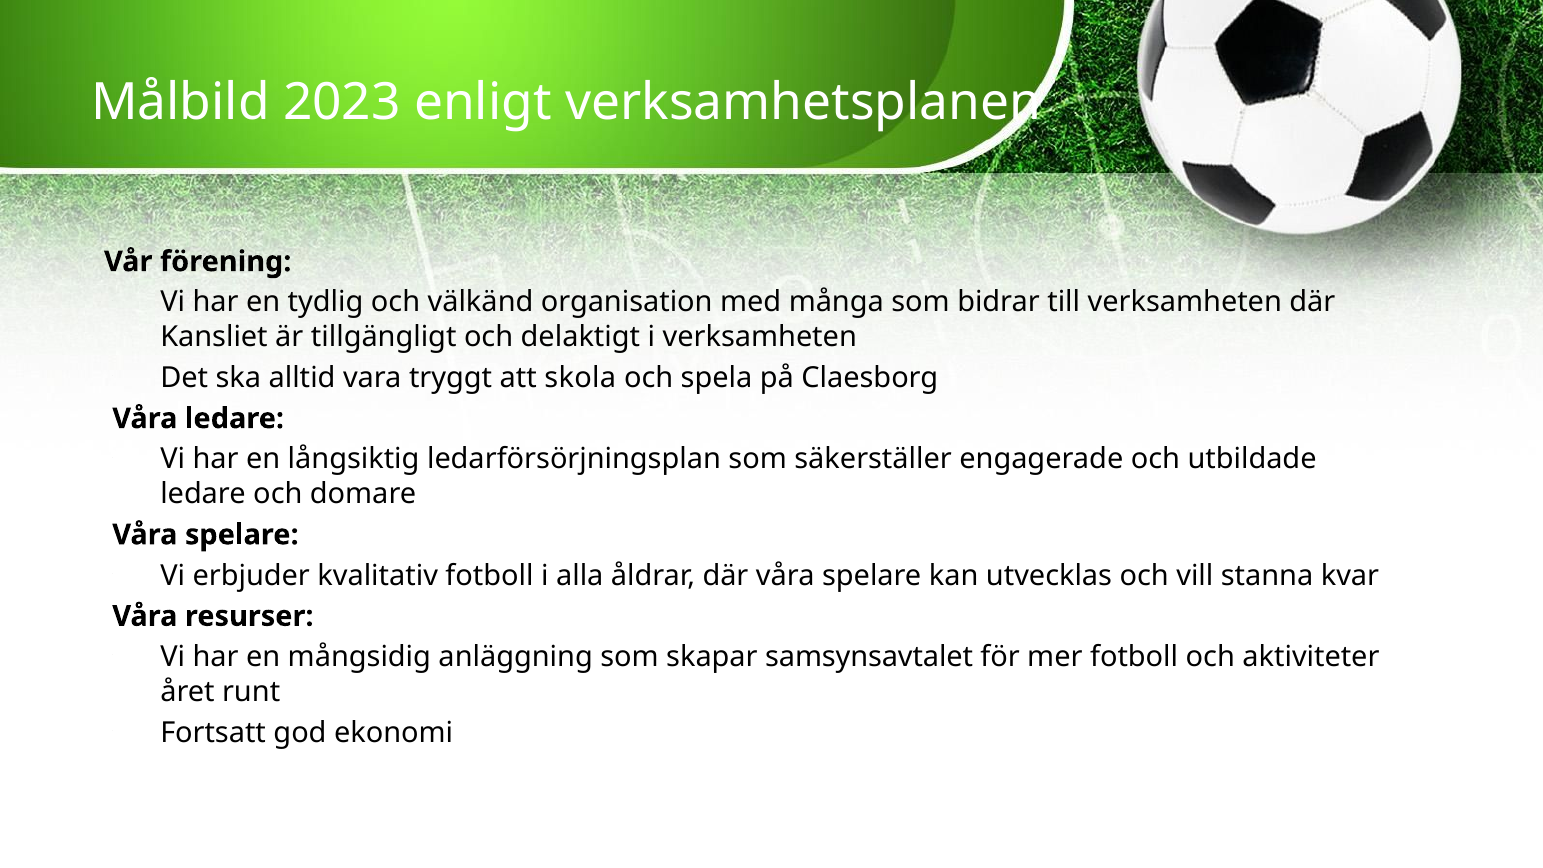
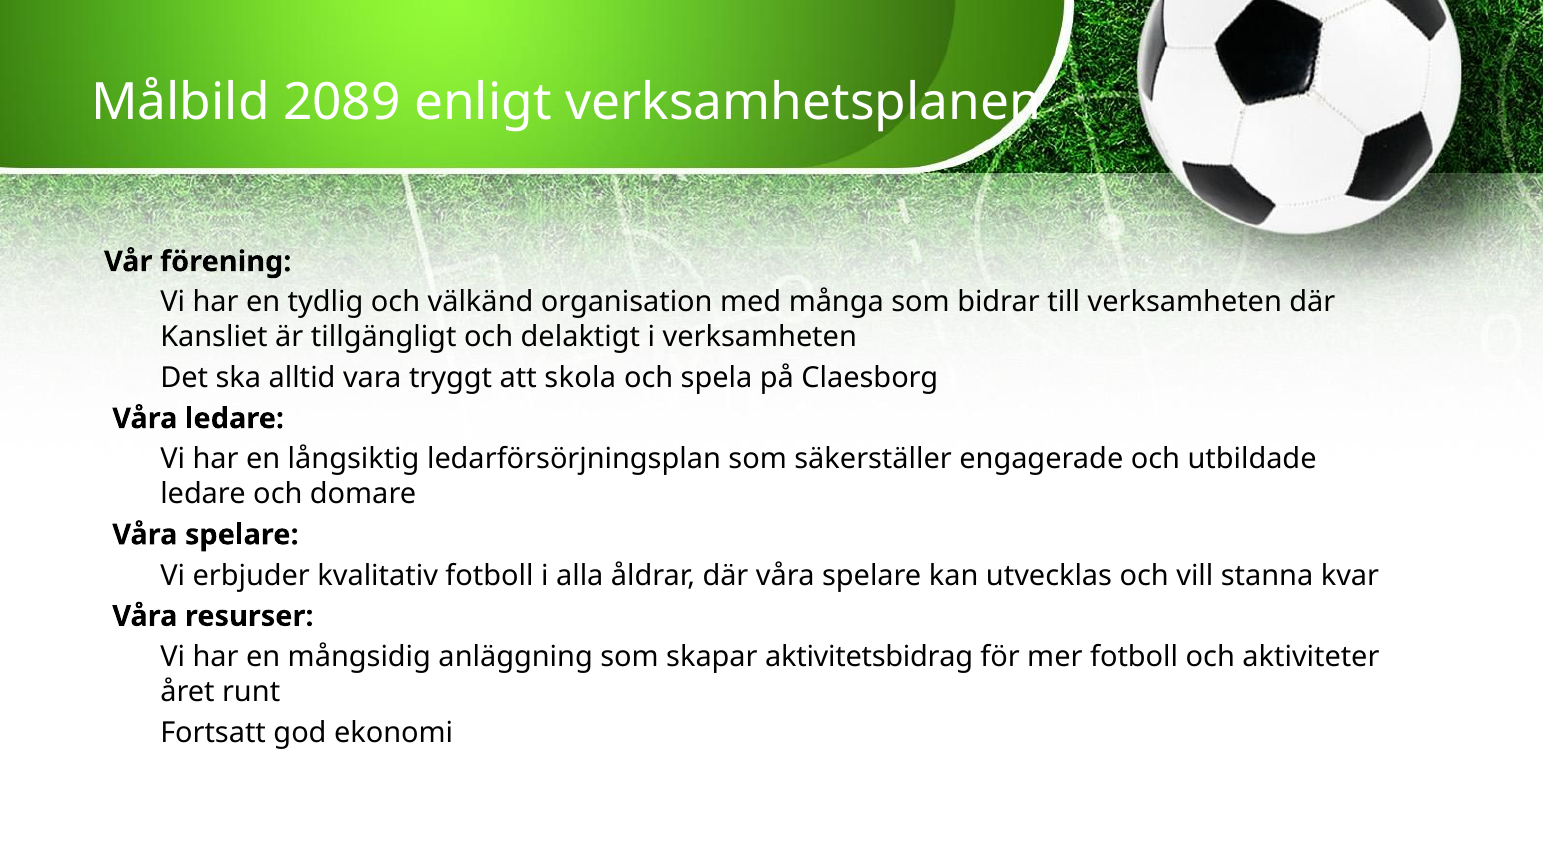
2023: 2023 -> 2089 (342, 103)
samsynsavtalet: samsynsavtalet -> aktivitetsbidrag (869, 657)
